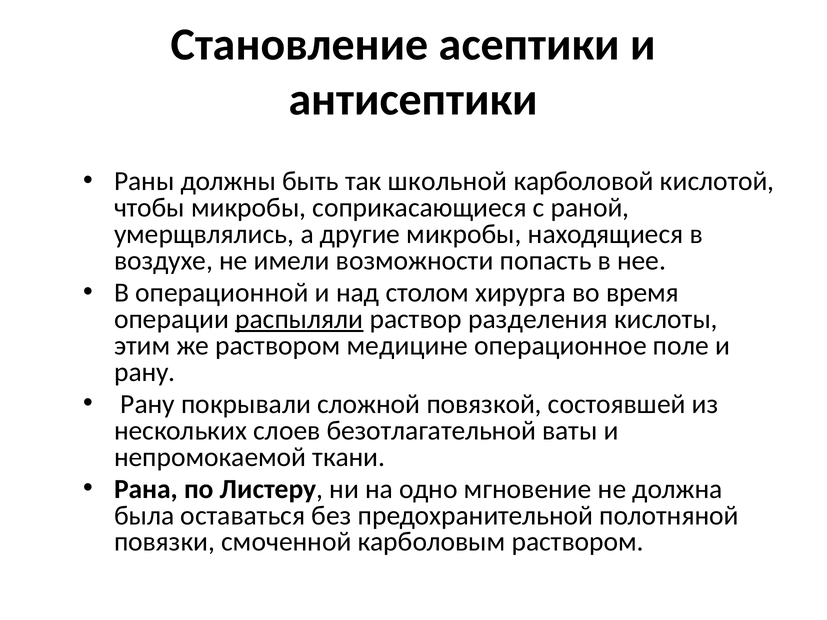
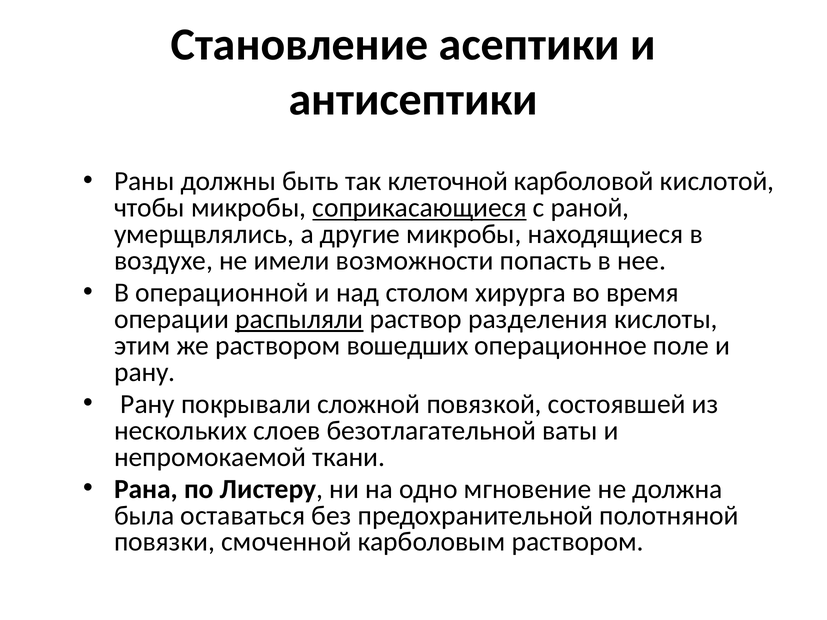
школьной: школьной -> клеточной (448, 181)
соприкасающиеся underline: none -> present (420, 208)
медицине: медицине -> вошедших (408, 346)
